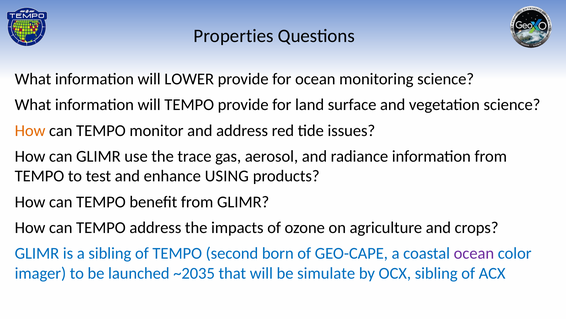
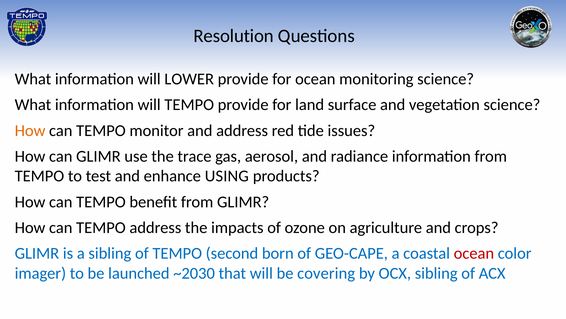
Properties: Properties -> Resolution (234, 36)
ocean colour: purple -> red (474, 253)
~2035: ~2035 -> ~2030 (194, 273)
simulate: simulate -> covering (326, 273)
